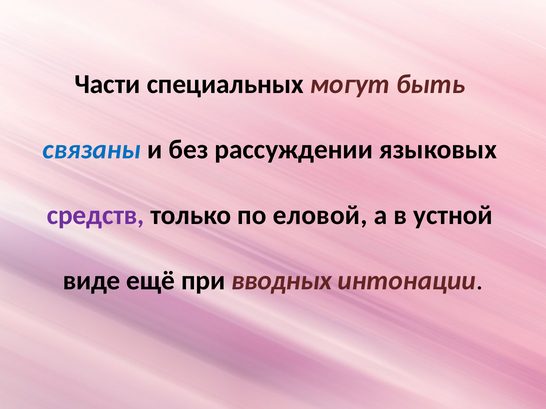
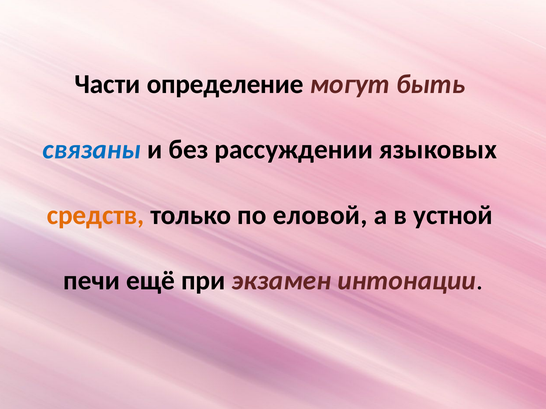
специальных: специальных -> определение (225, 84)
средств colour: purple -> orange (96, 215)
виде: виде -> печи (92, 281)
вводных: вводных -> экзамен (281, 281)
